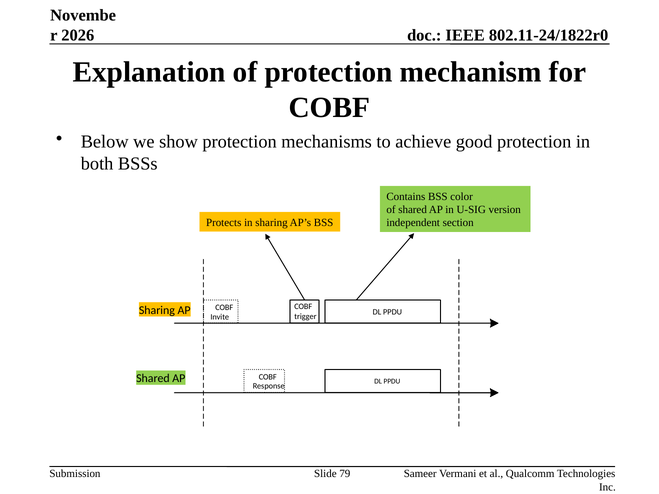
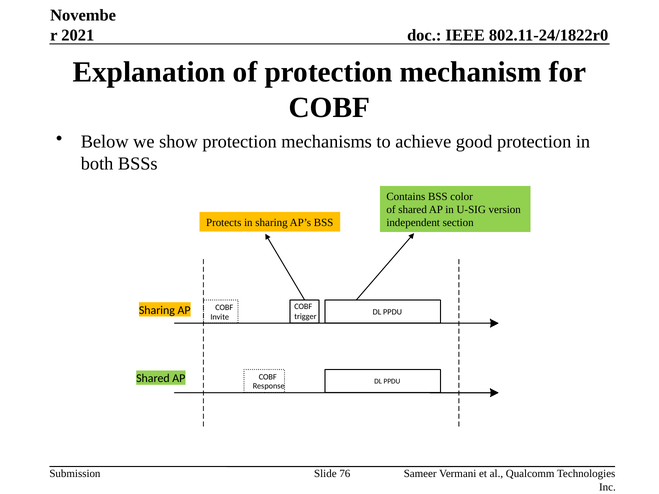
2026: 2026 -> 2021 (78, 35)
79: 79 -> 76 (345, 474)
